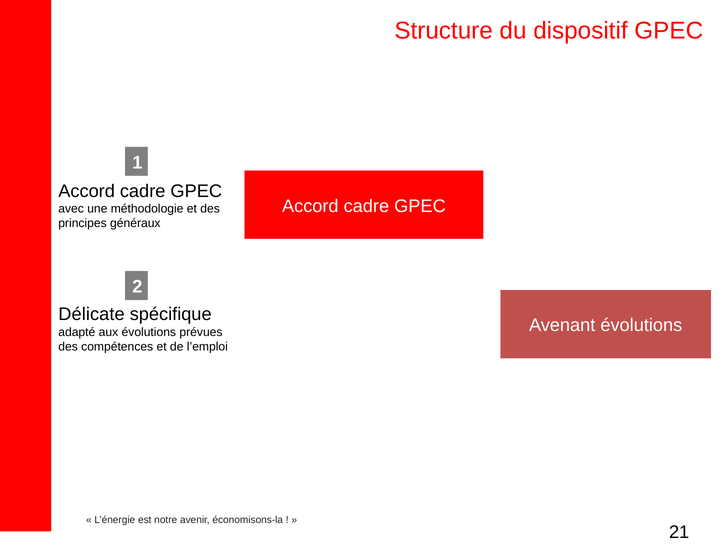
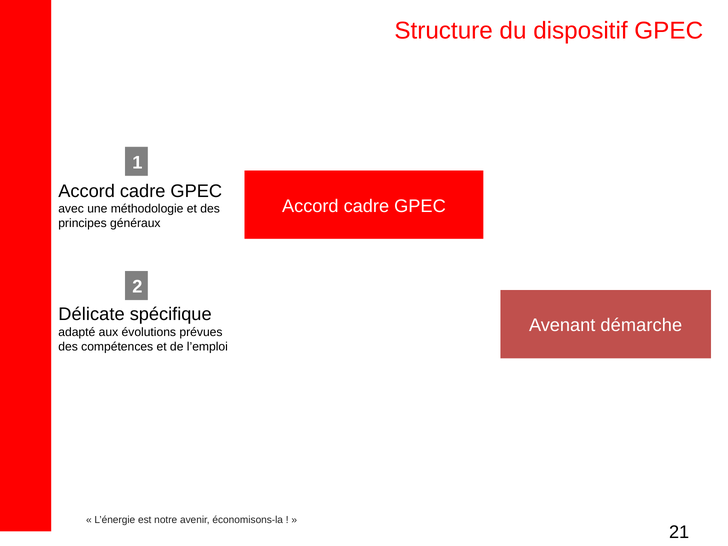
Avenant évolutions: évolutions -> démarche (641, 325)
